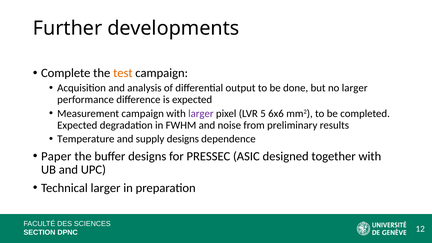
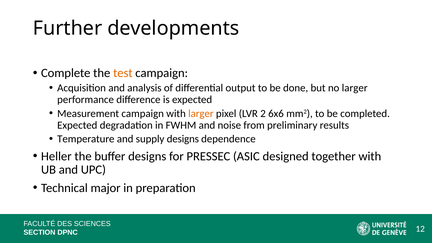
larger colour: purple -> orange (201, 113)
5: 5 -> 2 (263, 113)
Paper: Paper -> Heller (56, 156)
Technical larger: larger -> major (106, 188)
